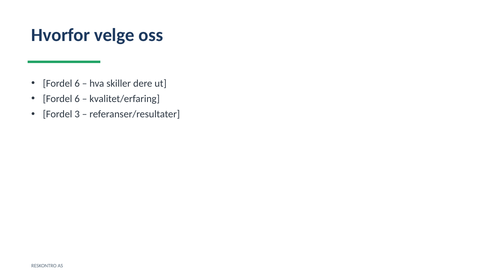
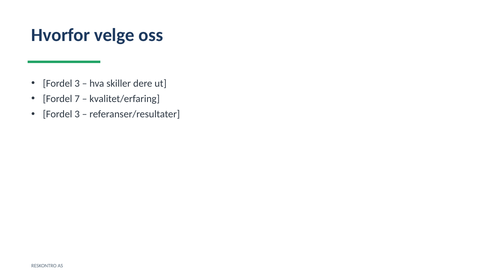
6: 6 -> 3 (77, 83)
6: 6 -> 7 (77, 99)
